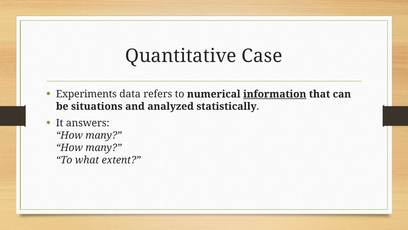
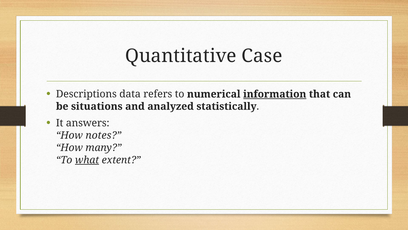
Experiments: Experiments -> Descriptions (86, 94)
many: many -> notes (103, 135)
what underline: none -> present (87, 160)
